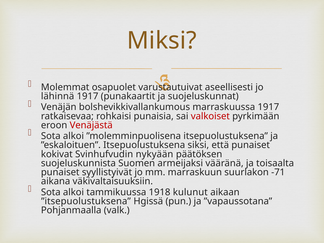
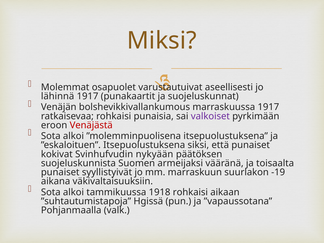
valkoiset colour: red -> purple (210, 116)
-71: -71 -> -19 (278, 172)
1918 kulunut: kulunut -> rohkaisi (190, 192)
”itsepuolustuksena: ”itsepuolustuksena -> ”suhtautumistapoja (86, 201)
